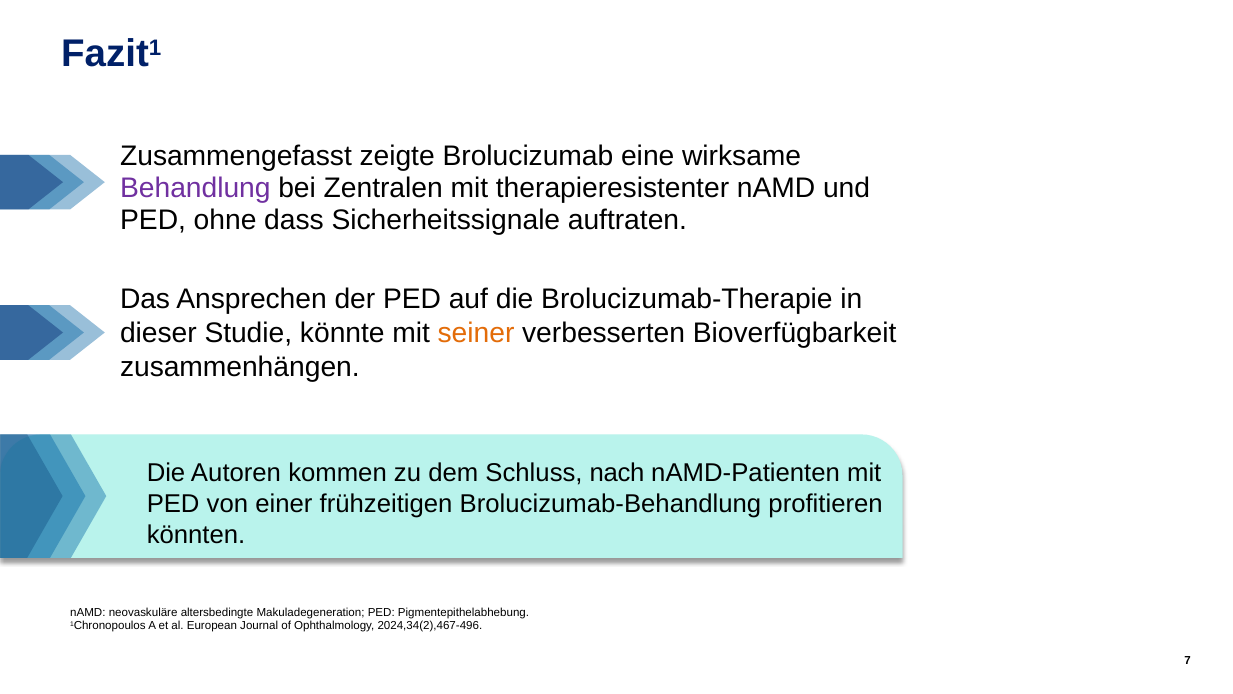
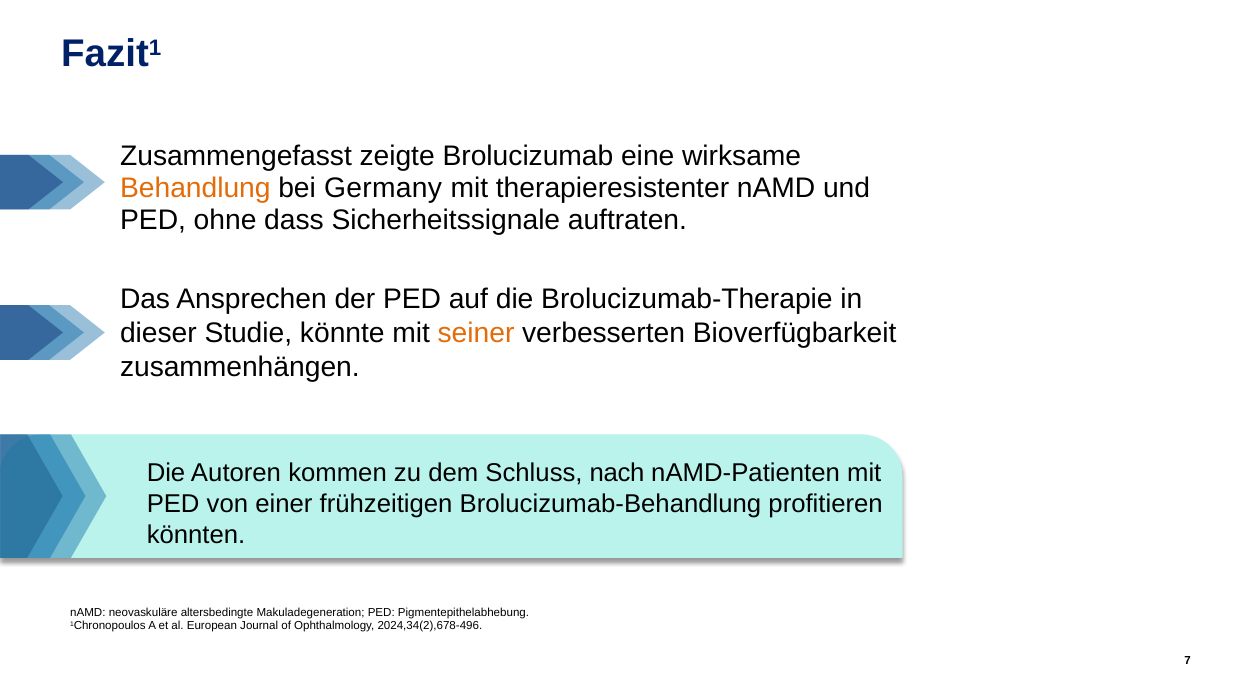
Behandlung colour: purple -> orange (195, 188)
Zentralen: Zentralen -> Germany (383, 188)
2024,34(2),467-496: 2024,34(2),467-496 -> 2024,34(2),678-496 (430, 626)
